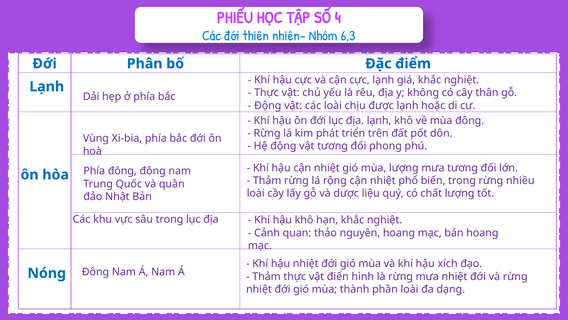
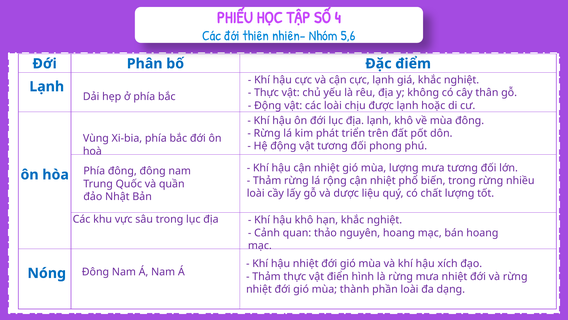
6,3: 6,3 -> 5,6 (348, 36)
